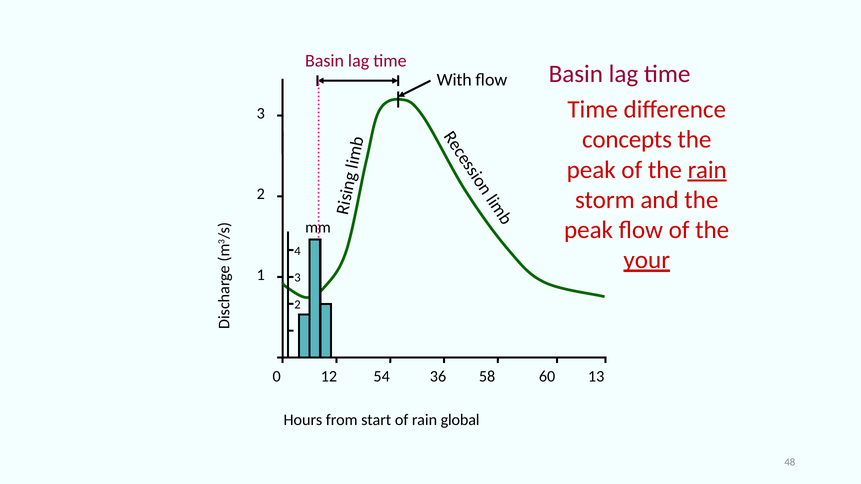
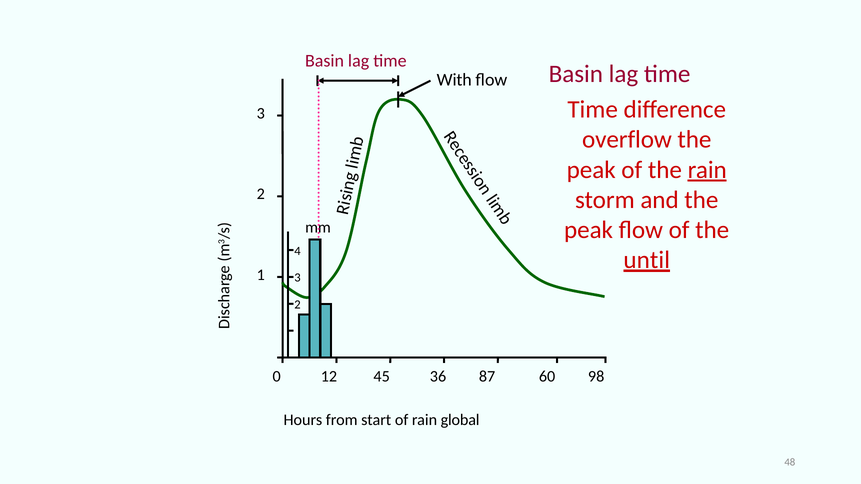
concepts: concepts -> overflow (627, 140)
your: your -> until (647, 260)
54: 54 -> 45 (382, 377)
58: 58 -> 87 (487, 377)
13: 13 -> 98 (596, 377)
